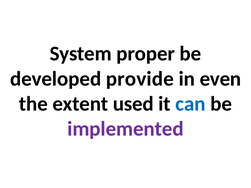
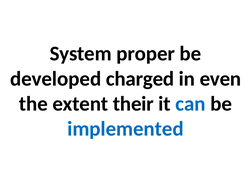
provide: provide -> charged (140, 79)
used: used -> their (133, 104)
implemented colour: purple -> blue (125, 129)
